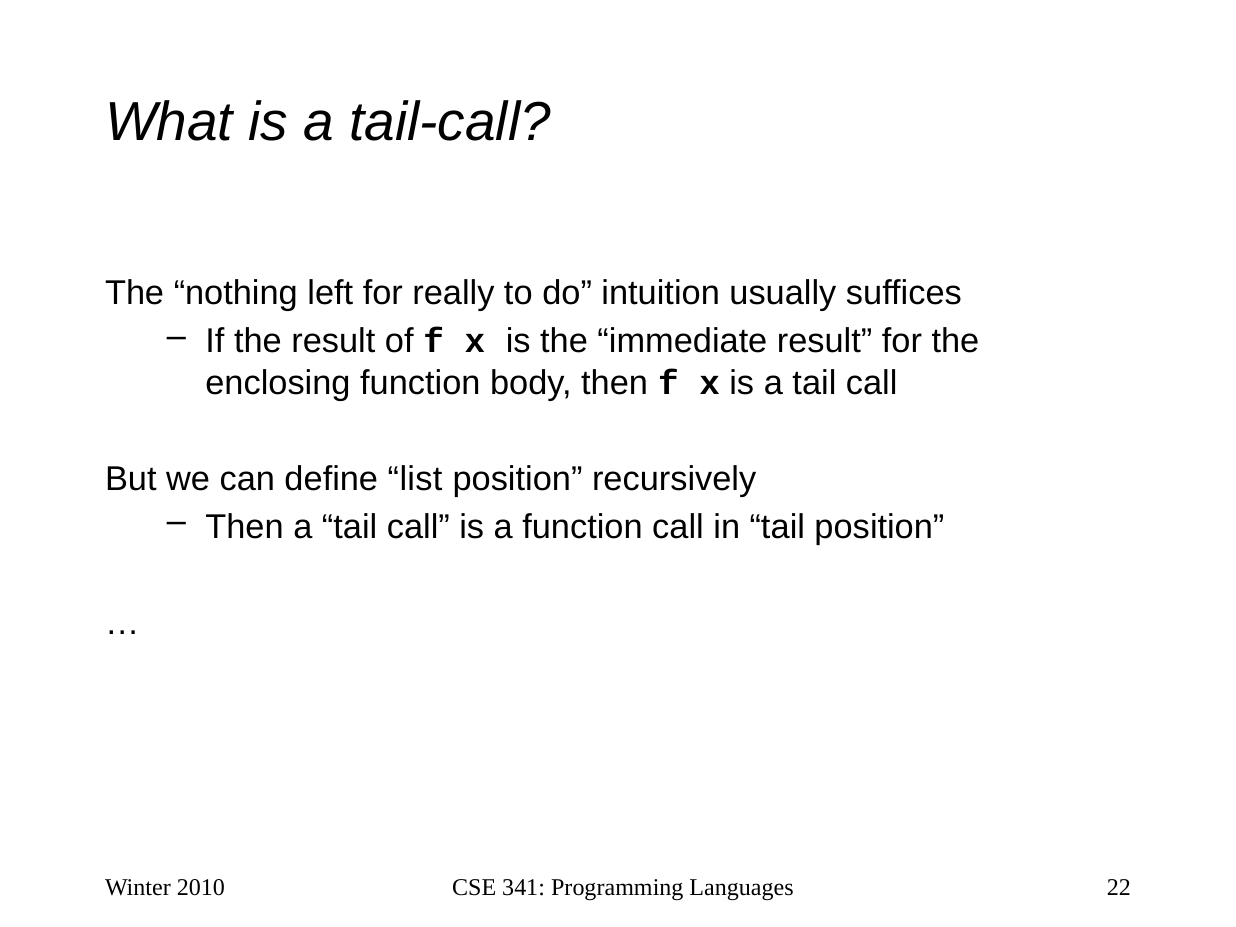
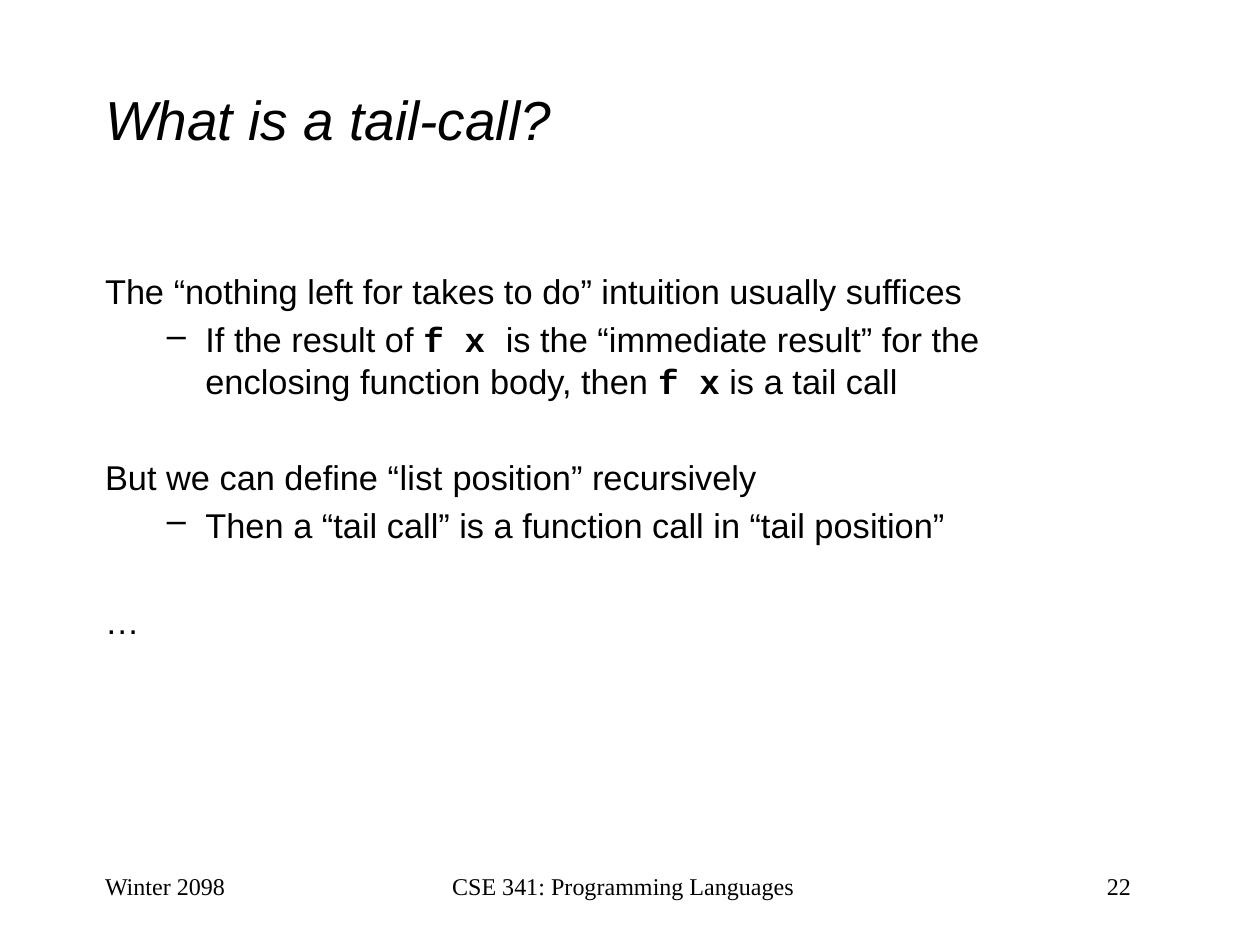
really: really -> takes (453, 294)
2010: 2010 -> 2098 (201, 887)
